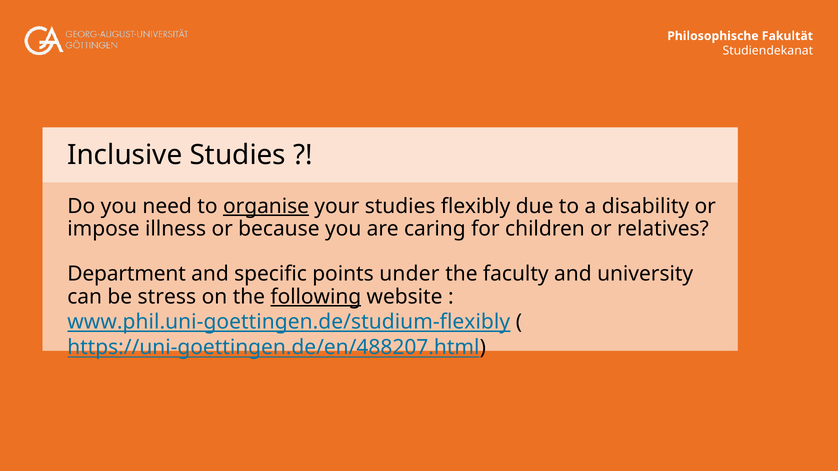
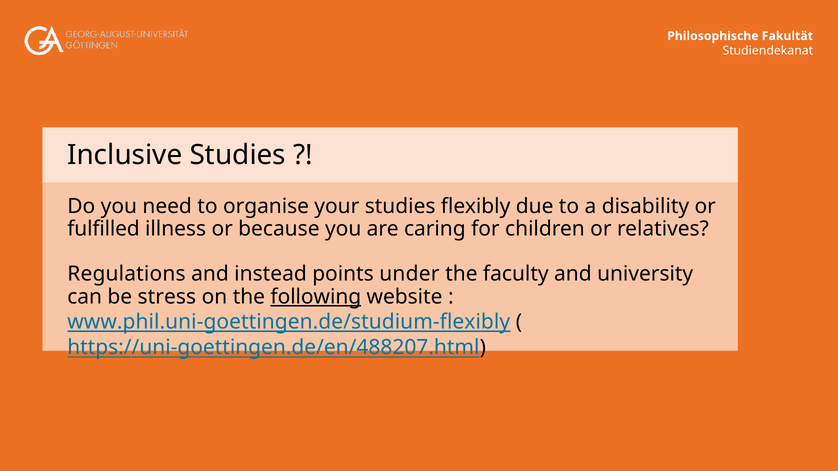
organise underline: present -> none (266, 206)
impose: impose -> fulfilled (104, 229)
Department: Department -> Regulations (126, 274)
specific: specific -> instead (271, 274)
